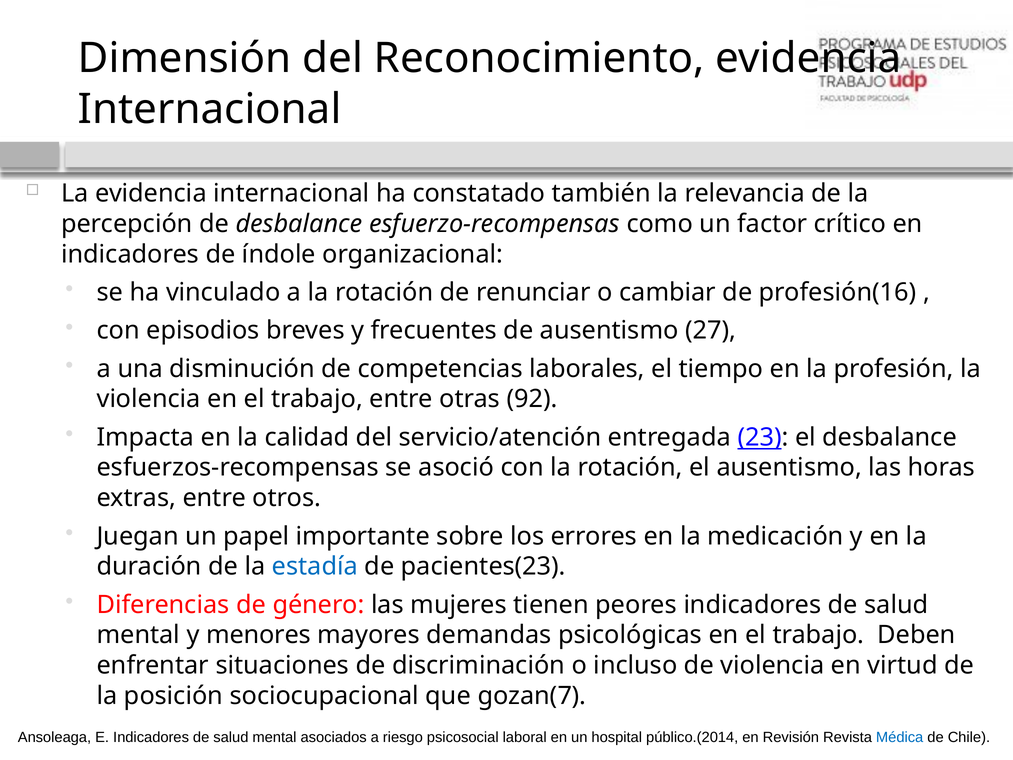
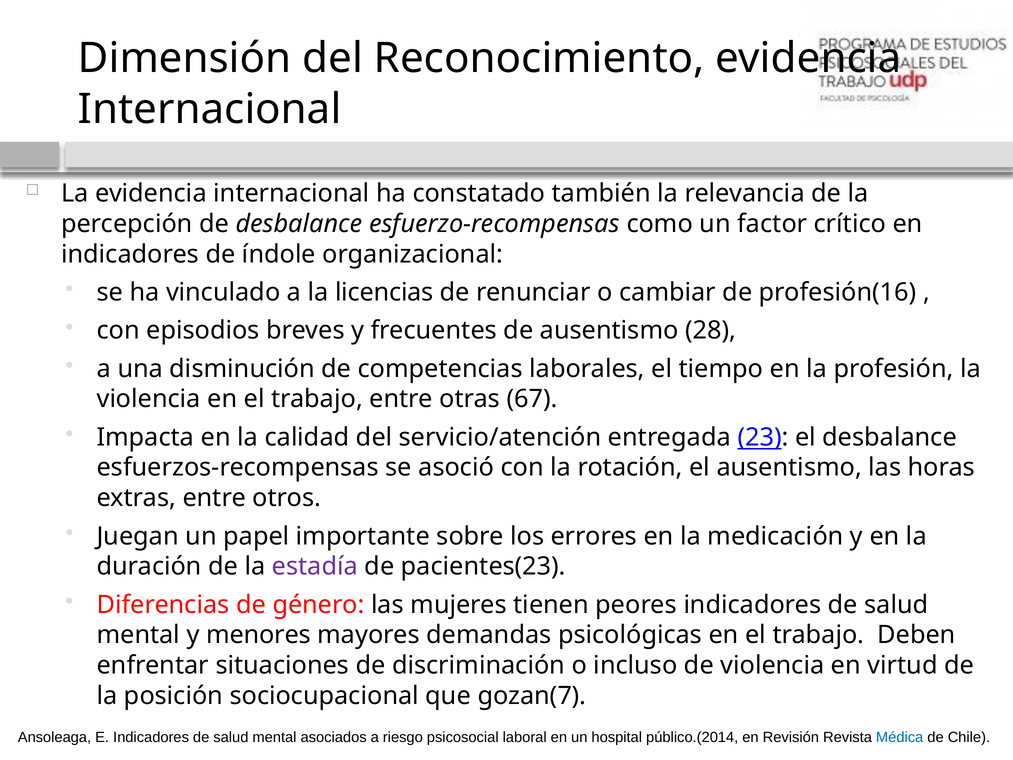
a la rotación: rotación -> licencias (384, 292)
27: 27 -> 28 (711, 330)
92: 92 -> 67 (532, 399)
estadía colour: blue -> purple (315, 566)
